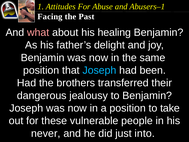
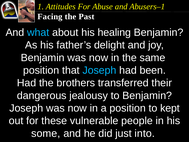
what colour: pink -> light blue (38, 32)
take: take -> kept (170, 108)
never: never -> some (46, 133)
